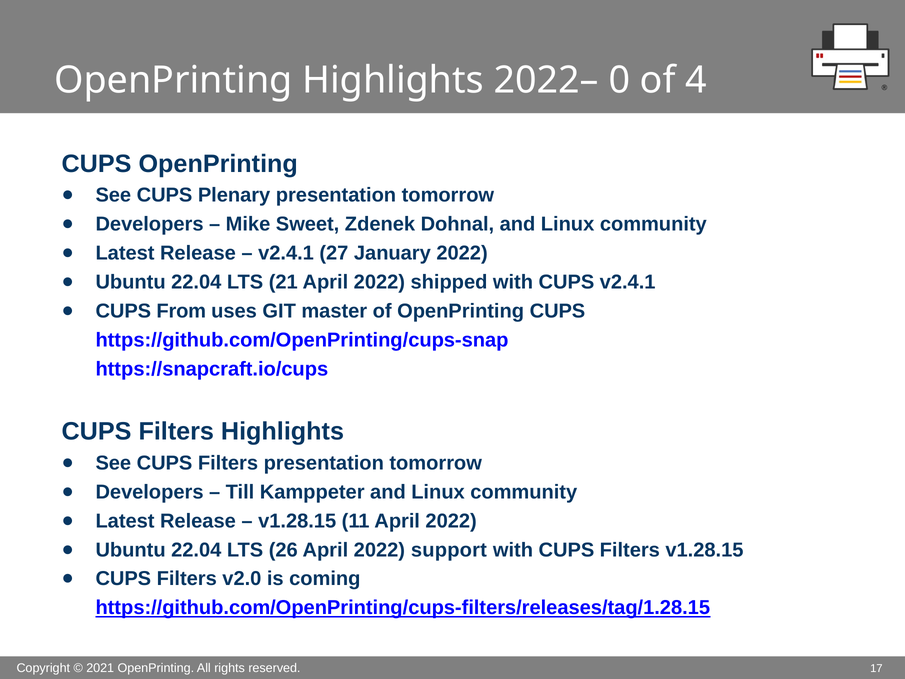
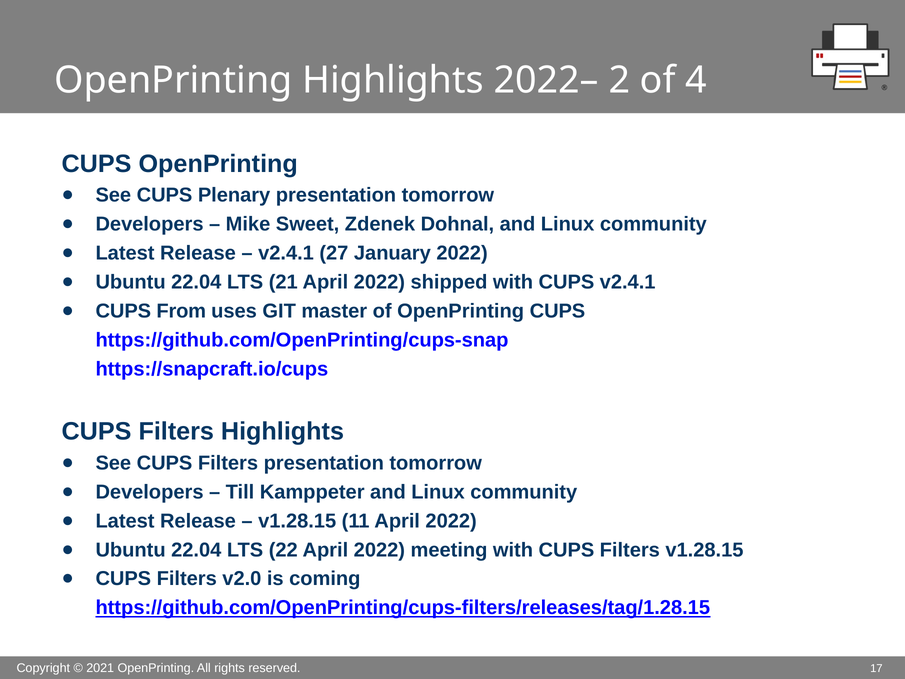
0: 0 -> 2 (619, 80)
26: 26 -> 22 (283, 550)
support: support -> meeting (449, 550)
